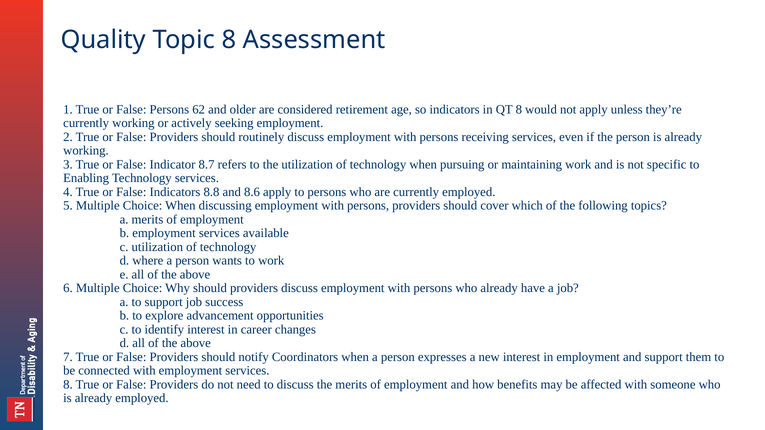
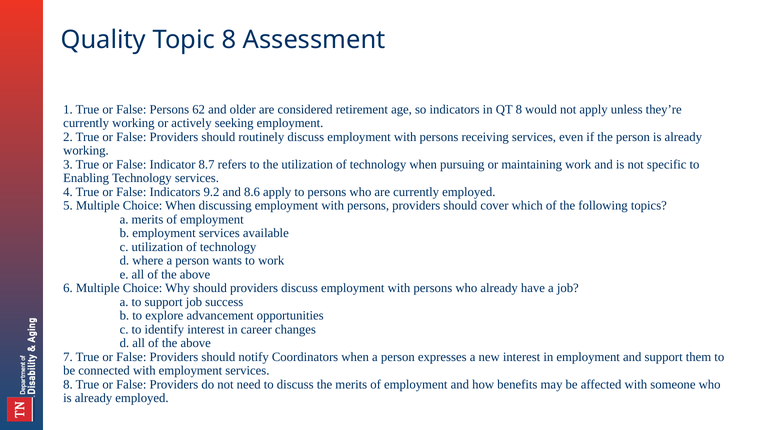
8.8: 8.8 -> 9.2 (212, 192)
